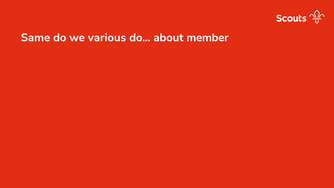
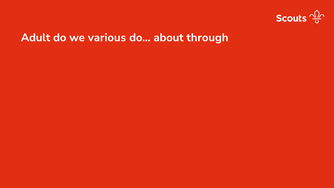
Same: Same -> Adult (36, 38)
member: member -> through (207, 38)
